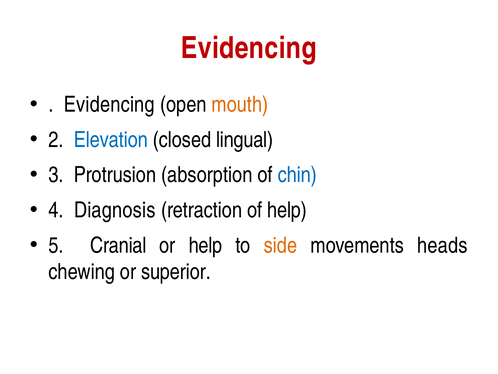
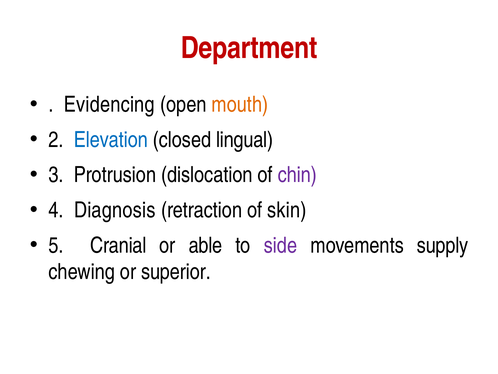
Evidencing: Evidencing -> Department (249, 48)
absorption: absorption -> dislocation (207, 175)
chin colour: blue -> purple (297, 175)
of help: help -> skin (287, 210)
or help: help -> able (206, 245)
side colour: orange -> purple (281, 245)
heads: heads -> supply (443, 245)
